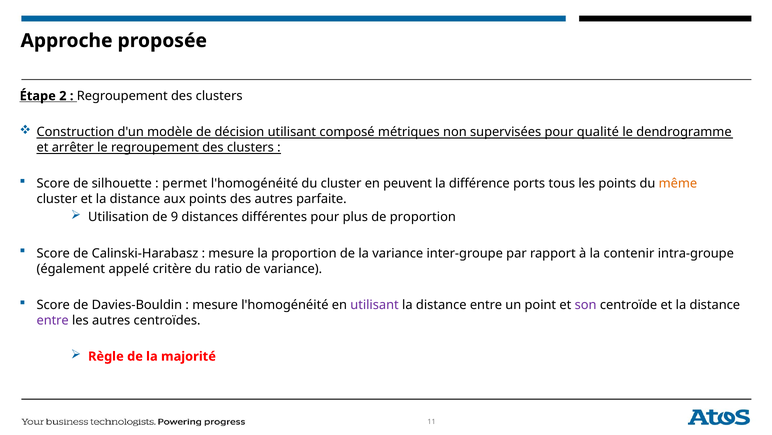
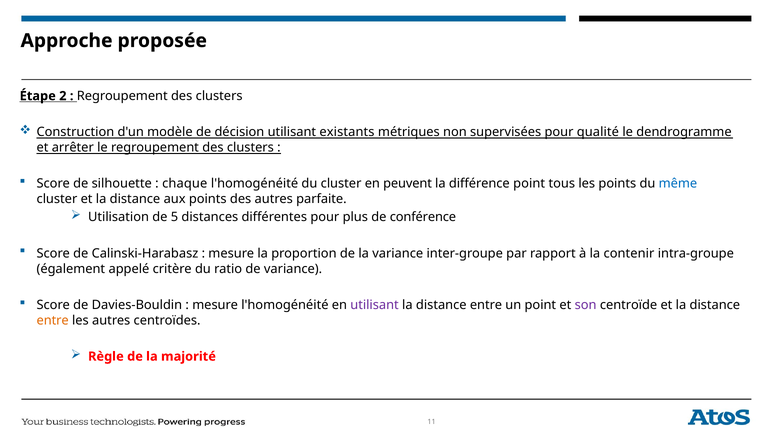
composé: composé -> existants (347, 132)
permet: permet -> chaque (185, 183)
différence ports: ports -> point (529, 183)
même colour: orange -> blue (678, 183)
9: 9 -> 5 (174, 217)
de proportion: proportion -> conférence (423, 217)
entre colour: purple -> orange (53, 320)
